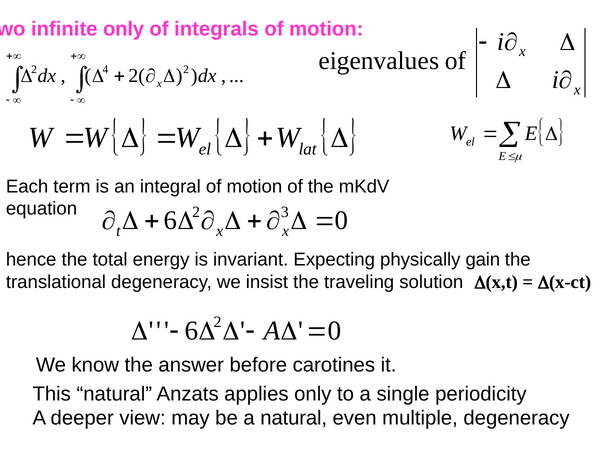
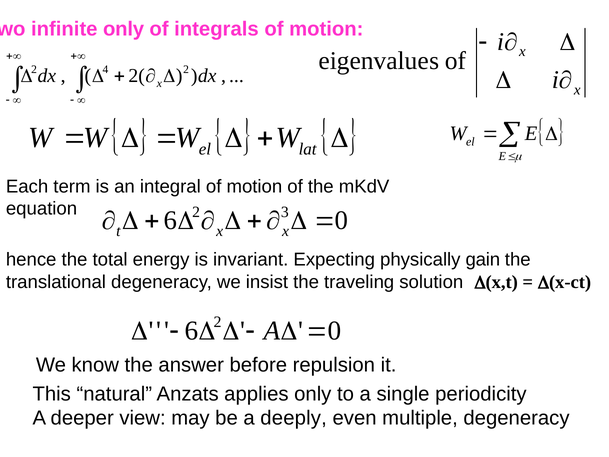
carotines: carotines -> repulsion (334, 365)
a natural: natural -> deeply (294, 418)
